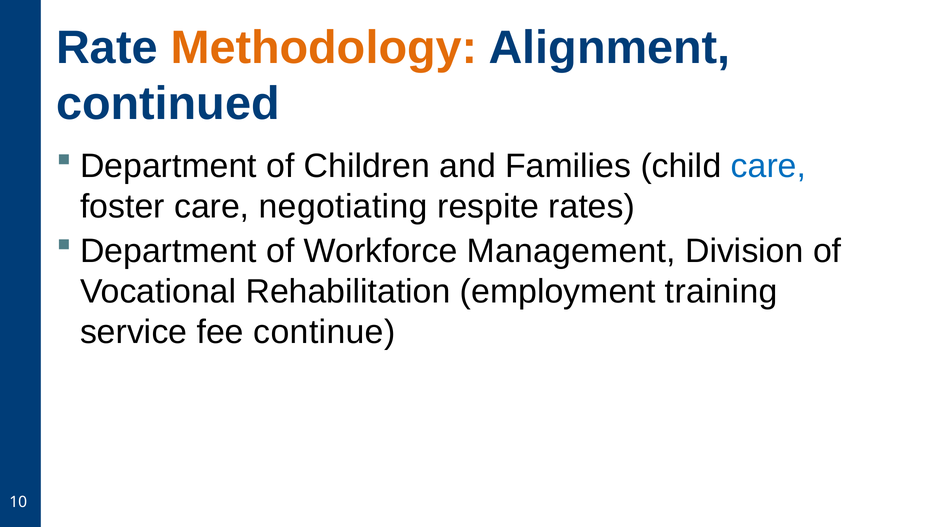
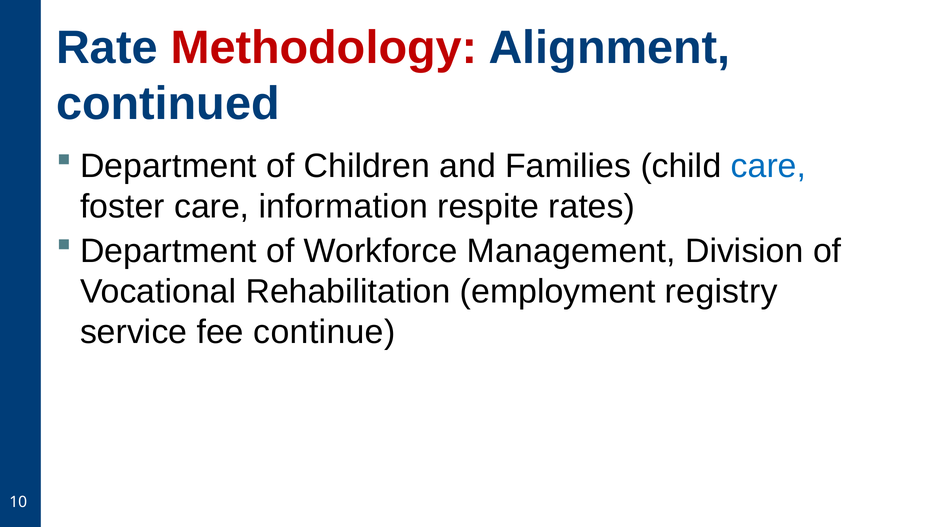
Methodology colour: orange -> red (324, 48)
negotiating: negotiating -> information (343, 207)
training: training -> registry (721, 292)
